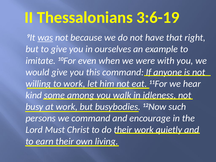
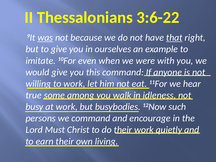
3:6-19: 3:6-19 -> 3:6-22 (158, 18)
that underline: none -> present (174, 38)
kind: kind -> true (34, 95)
